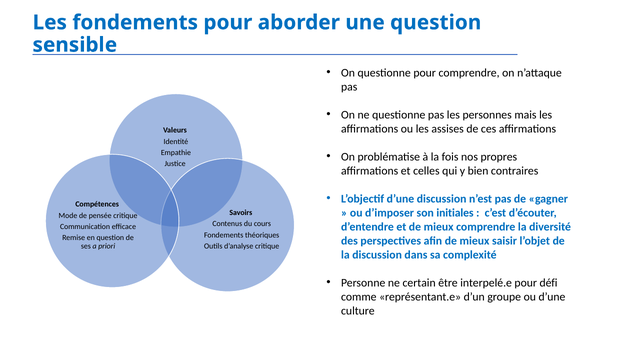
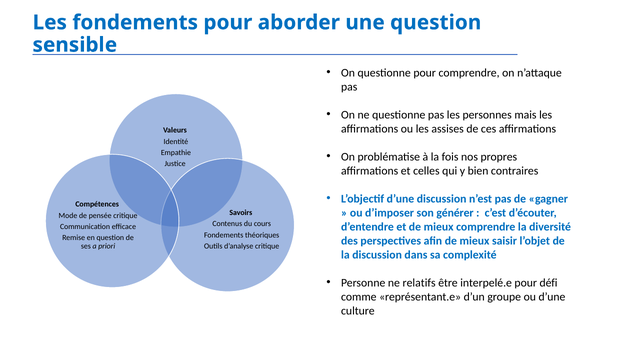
initiales: initiales -> générer (455, 213)
certain: certain -> relatifs (419, 283)
